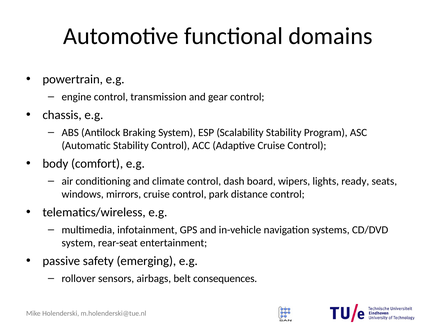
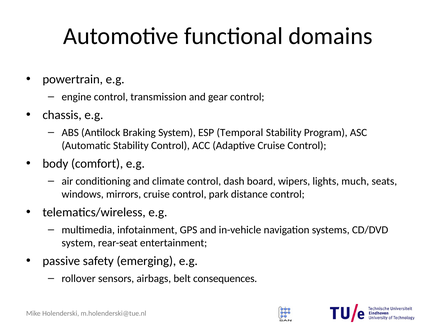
Scalability: Scalability -> Temporal (240, 132)
ready: ready -> much (355, 181)
